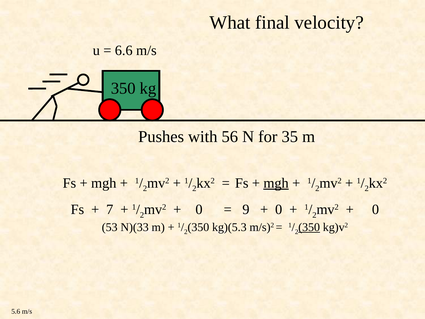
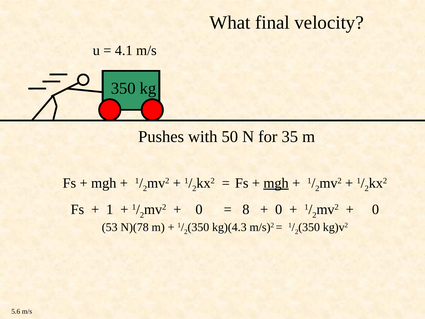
6.6: 6.6 -> 4.1 (124, 51)
56: 56 -> 50 (230, 137)
7: 7 -> 1 (110, 209)
9: 9 -> 8 (246, 209)
N)(33: N)(33 -> N)(78 (135, 227)
kg)(5.3: kg)(5.3 -> kg)(4.3 (229, 227)
350 underline: present -> none (309, 227)
